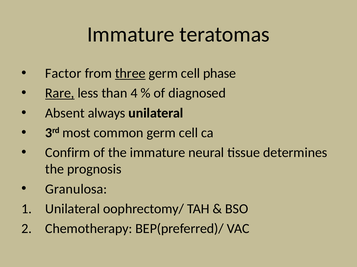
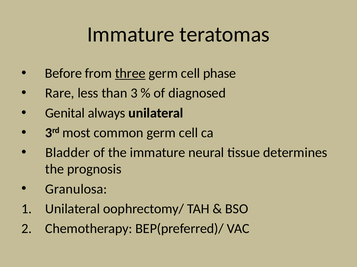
Factor: Factor -> Before (63, 74)
Rare underline: present -> none (60, 93)
4: 4 -> 3 (134, 93)
Absent: Absent -> Genital (65, 113)
Confirm: Confirm -> Bladder (68, 153)
